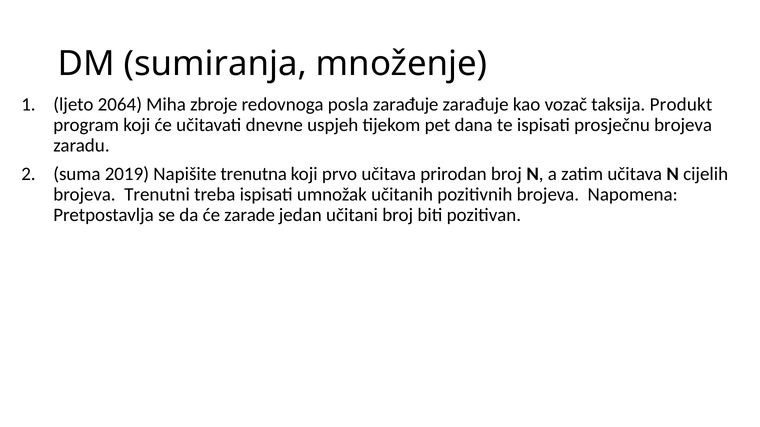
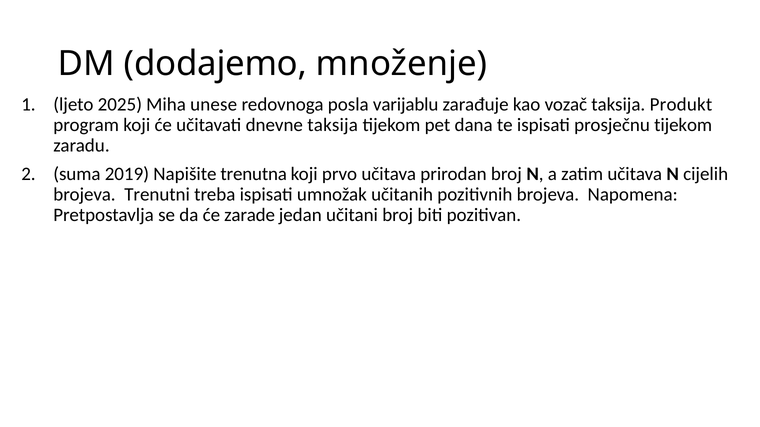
sumiranja: sumiranja -> dodajemo (216, 64)
2064: 2064 -> 2025 (120, 105)
zbroje: zbroje -> unese (214, 105)
posla zarađuje: zarađuje -> varijablu (406, 105)
dnevne uspjeh: uspjeh -> taksija (333, 125)
prosječnu brojeva: brojeva -> tijekom (683, 125)
